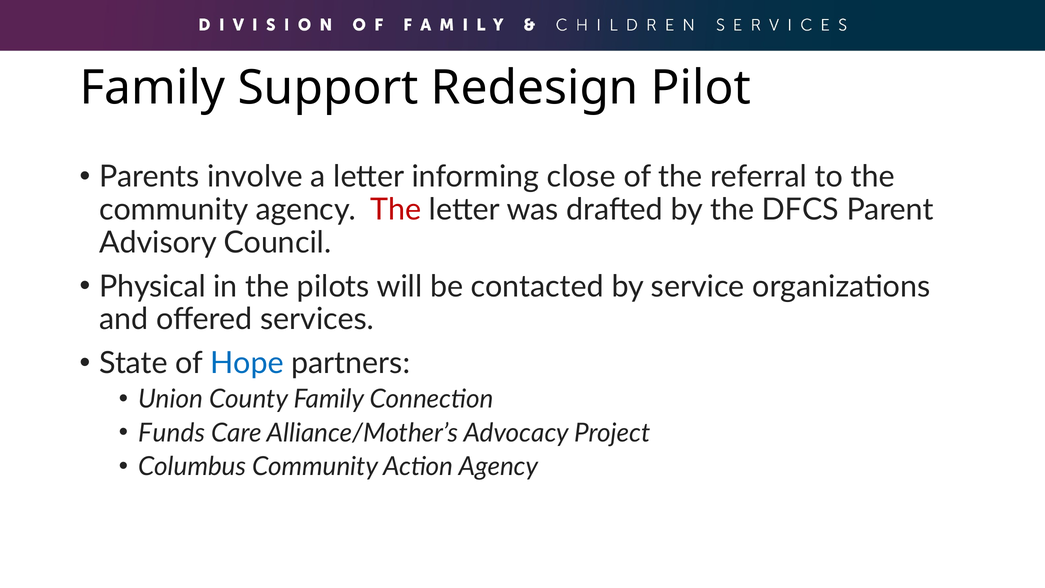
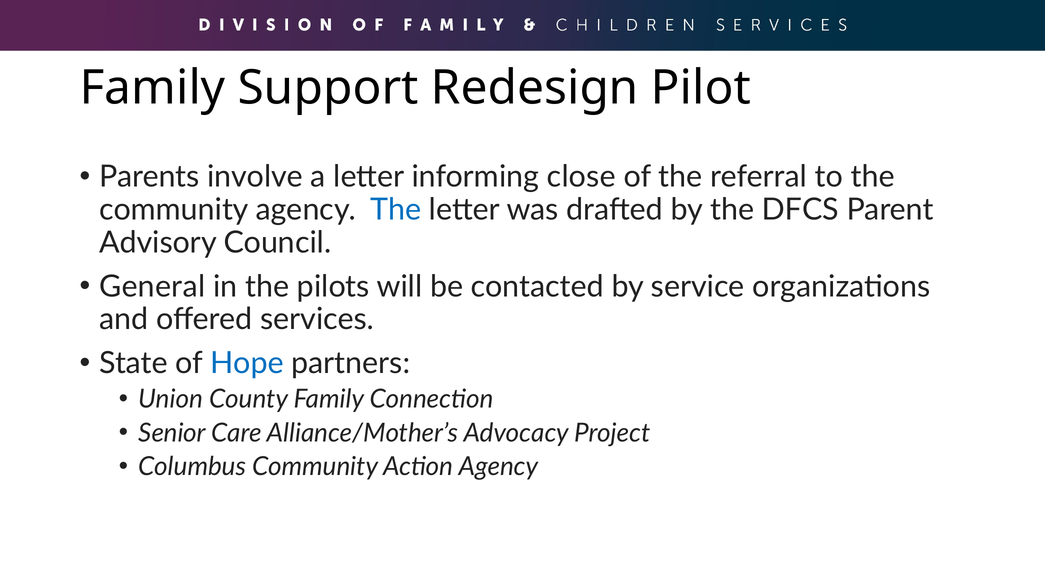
The colour: red -> blue (396, 210)
Physical: Physical -> General (152, 286)
Funds: Funds -> Senior (172, 433)
